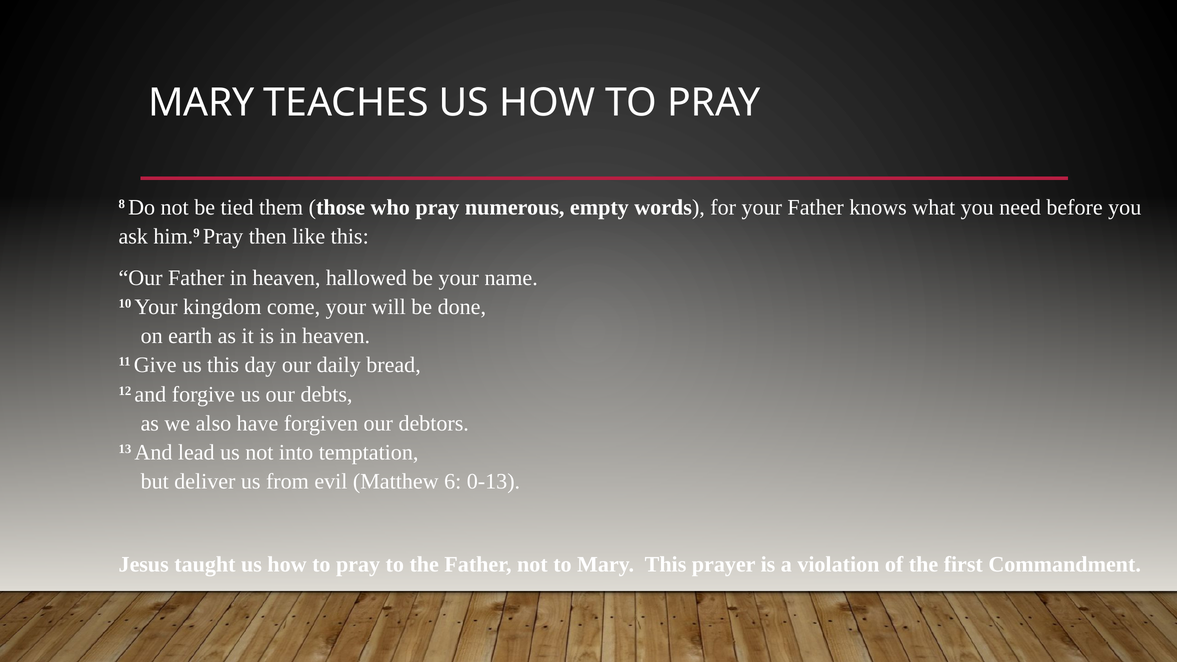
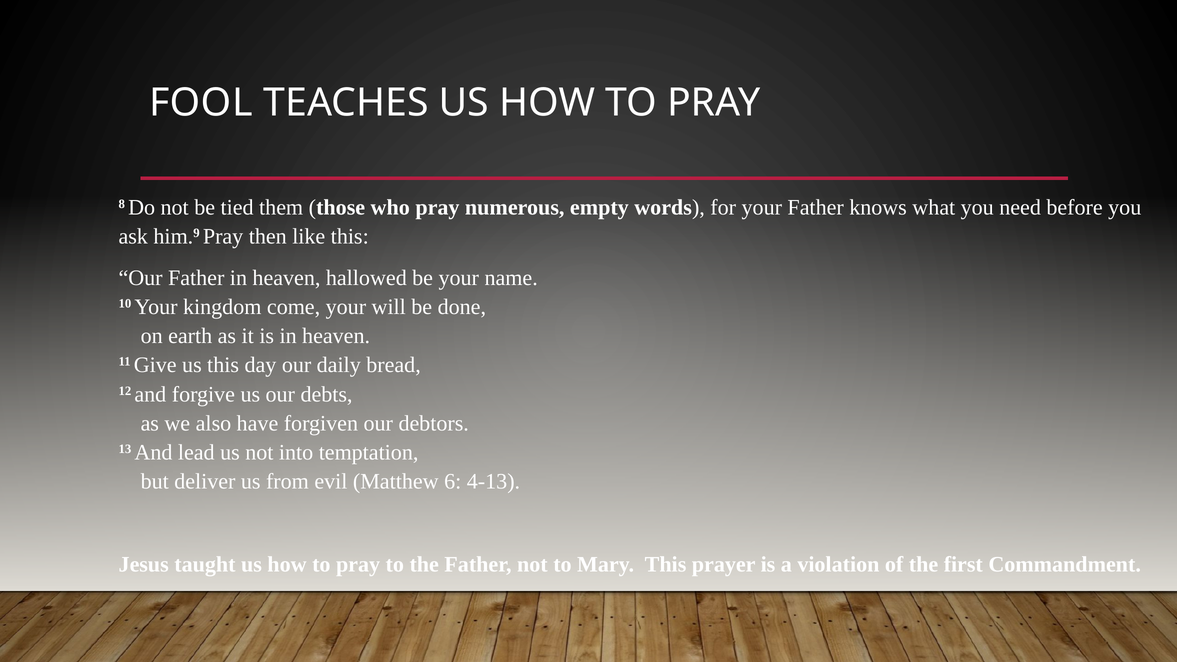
MARY: MARY -> FOOL (201, 103)
0-13: 0-13 -> 4-13 (493, 482)
